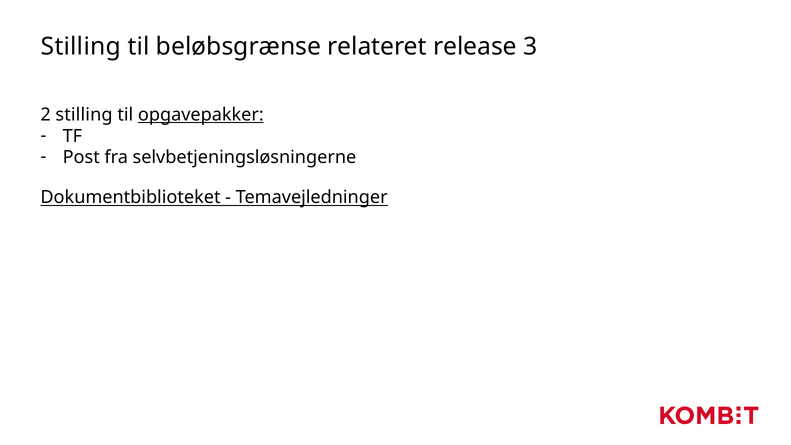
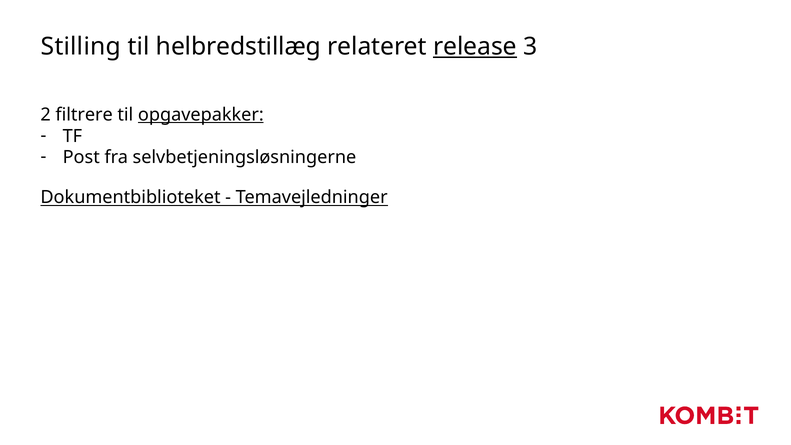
beløbsgrænse: beløbsgrænse -> helbredstillæg (239, 47)
release underline: none -> present (475, 47)
2 stilling: stilling -> filtrere (84, 115)
